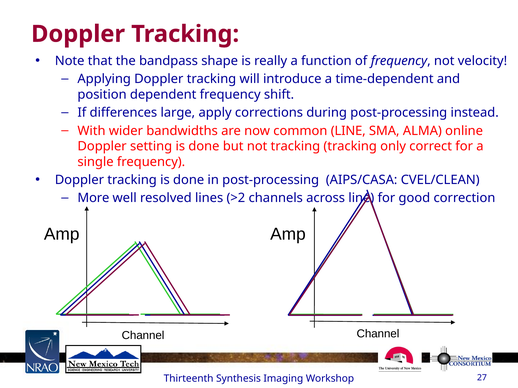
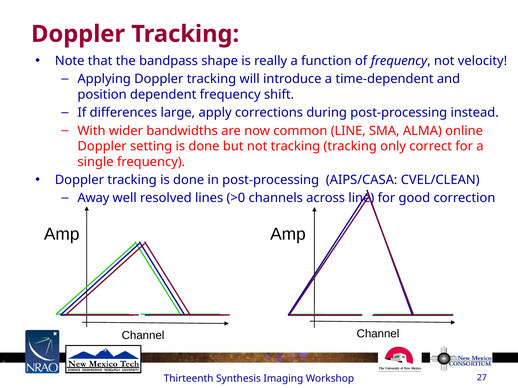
More: More -> Away (93, 198)
>2: >2 -> >0 (236, 198)
